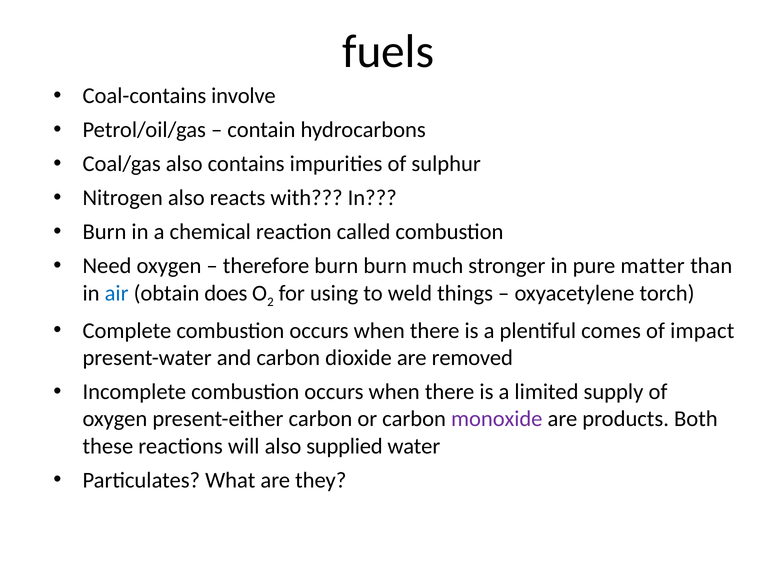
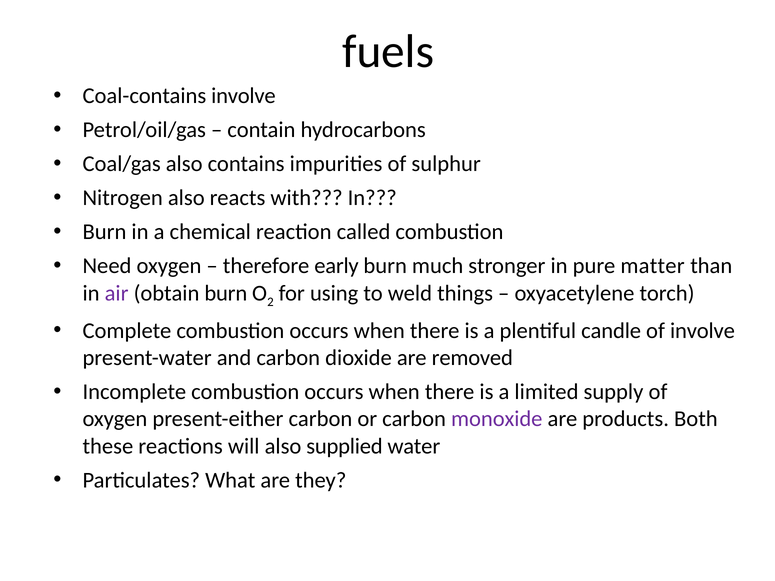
therefore burn: burn -> early (336, 266)
air colour: blue -> purple (117, 293)
obtain does: does -> burn (226, 293)
comes: comes -> candle (611, 331)
of impact: impact -> involve (702, 331)
